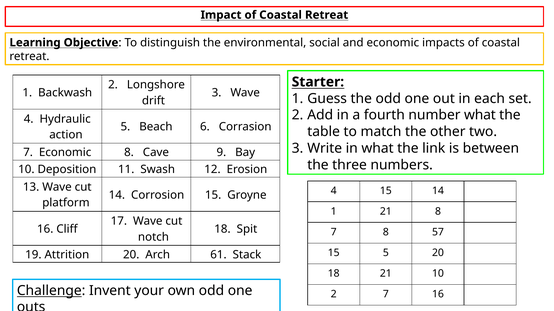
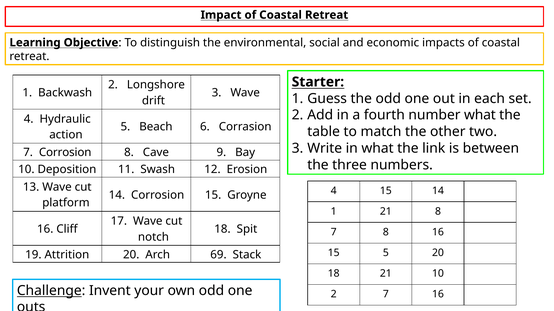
7 Economic: Economic -> Corrosion (65, 153)
8 57: 57 -> 16 (438, 233)
61: 61 -> 69 (218, 255)
